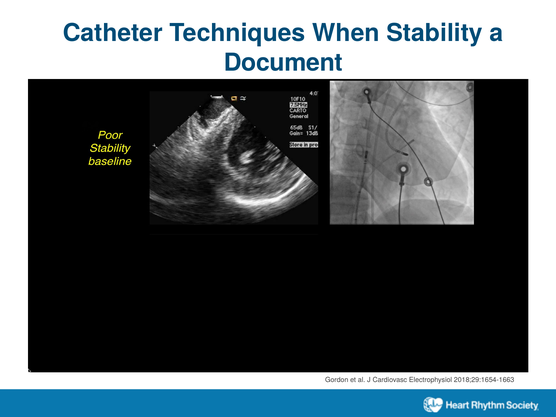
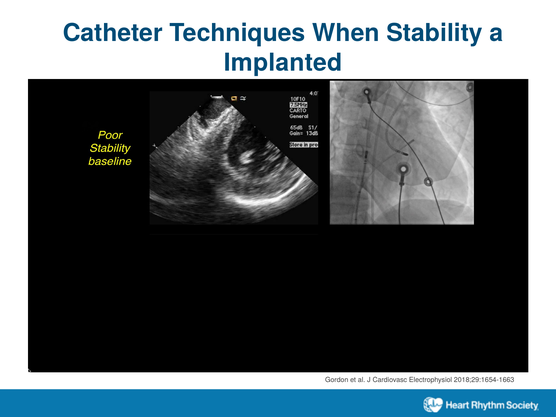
Document: Document -> Implanted (283, 63)
